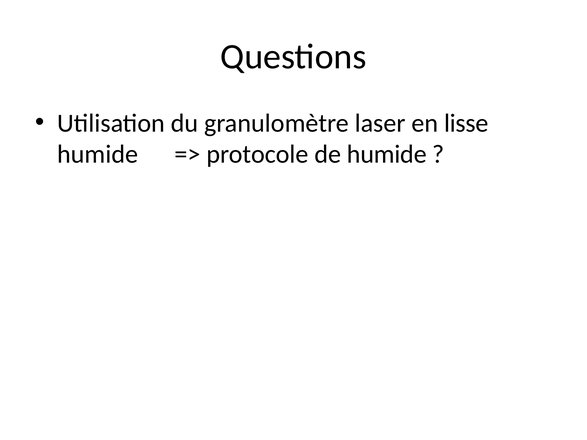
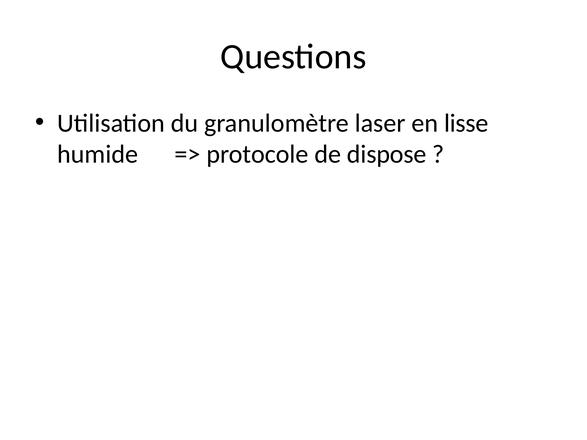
de humide: humide -> dispose (387, 154)
